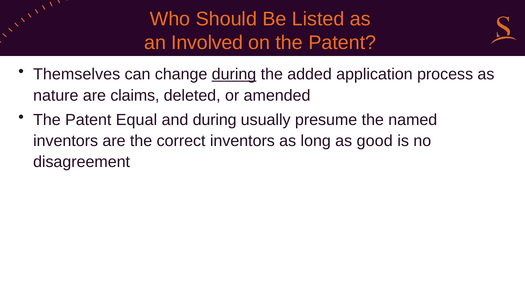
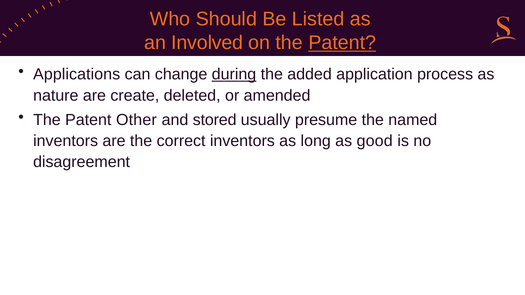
Patent underline: none -> present (342, 43)
Themselves: Themselves -> Applications (77, 74)
claims: claims -> create (135, 96)
Equal: Equal -> Other (136, 120)
and during: during -> stored (215, 120)
